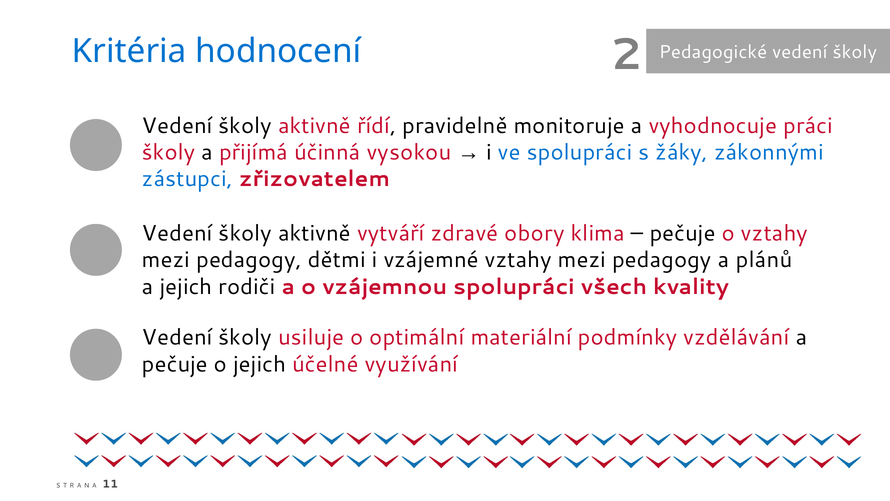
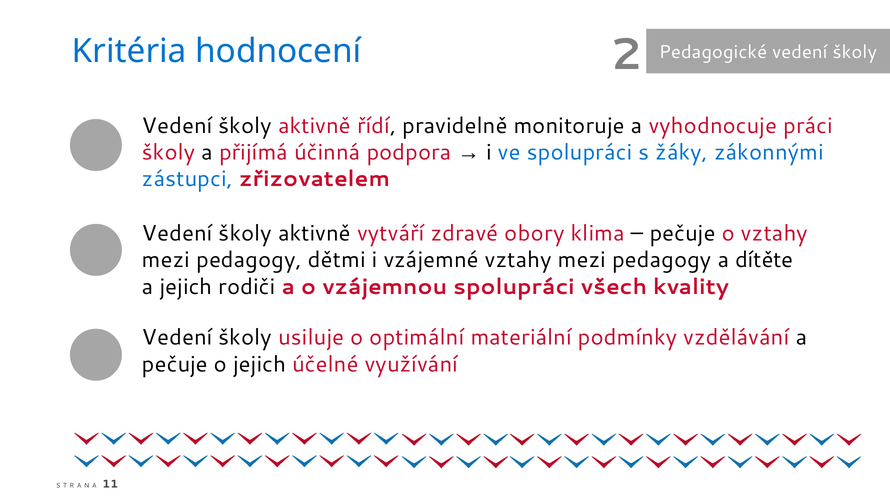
vysokou: vysokou -> podpora (409, 152)
plánů: plánů -> dítěte (764, 260)
